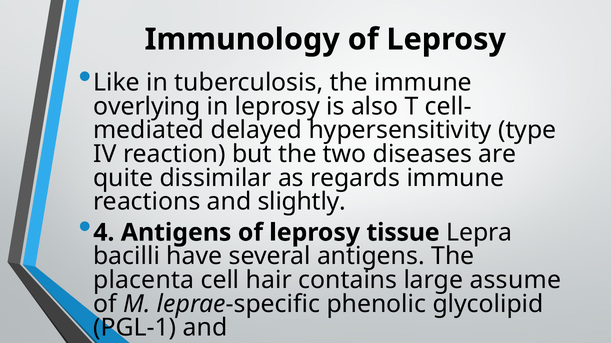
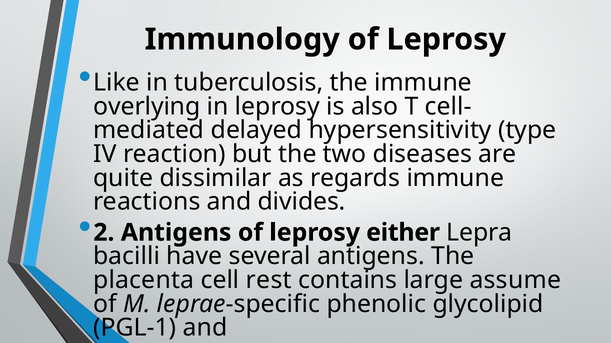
slightly: slightly -> divides (302, 202)
4: 4 -> 2 (104, 233)
tissue: tissue -> either (403, 233)
hair: hair -> rest (269, 281)
